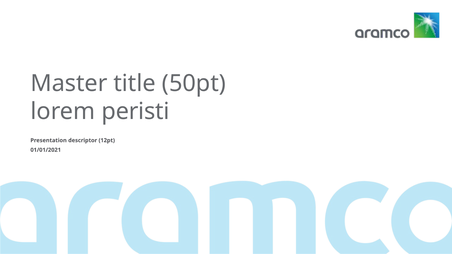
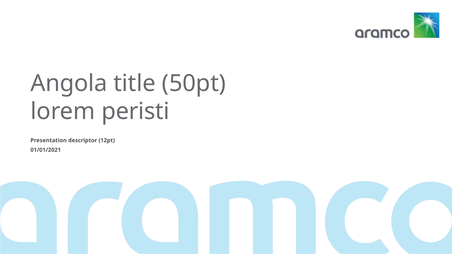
Master: Master -> Angola (69, 83)
